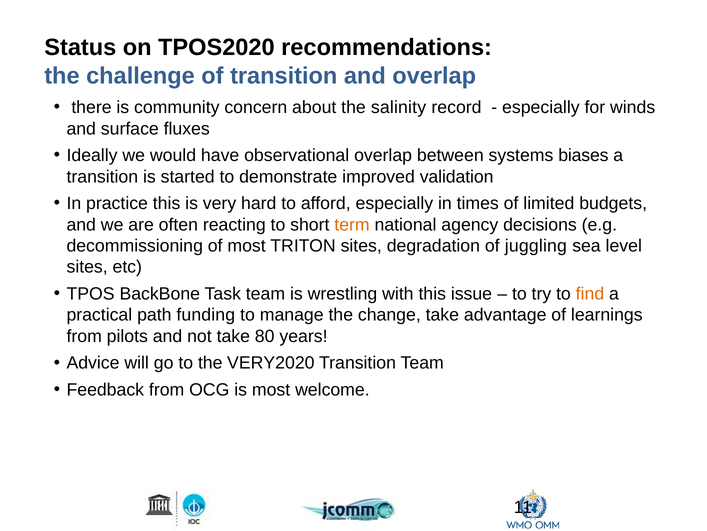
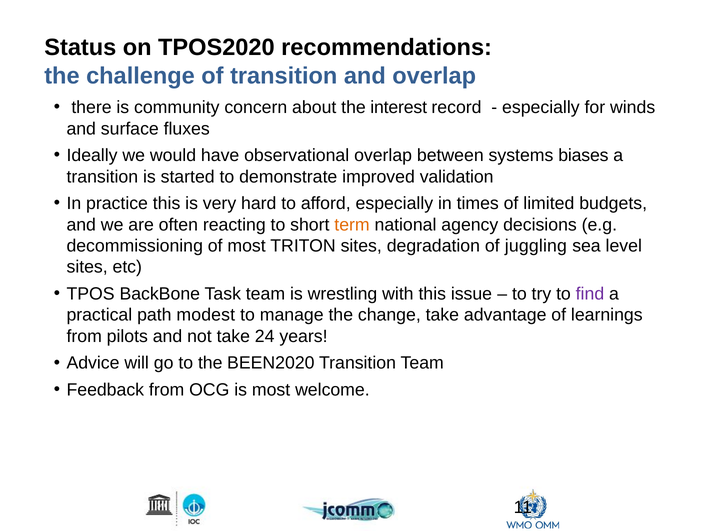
salinity: salinity -> interest (399, 107)
find colour: orange -> purple (590, 294)
funding: funding -> modest (206, 315)
80: 80 -> 24 (265, 336)
VERY2020: VERY2020 -> BEEN2020 (271, 363)
